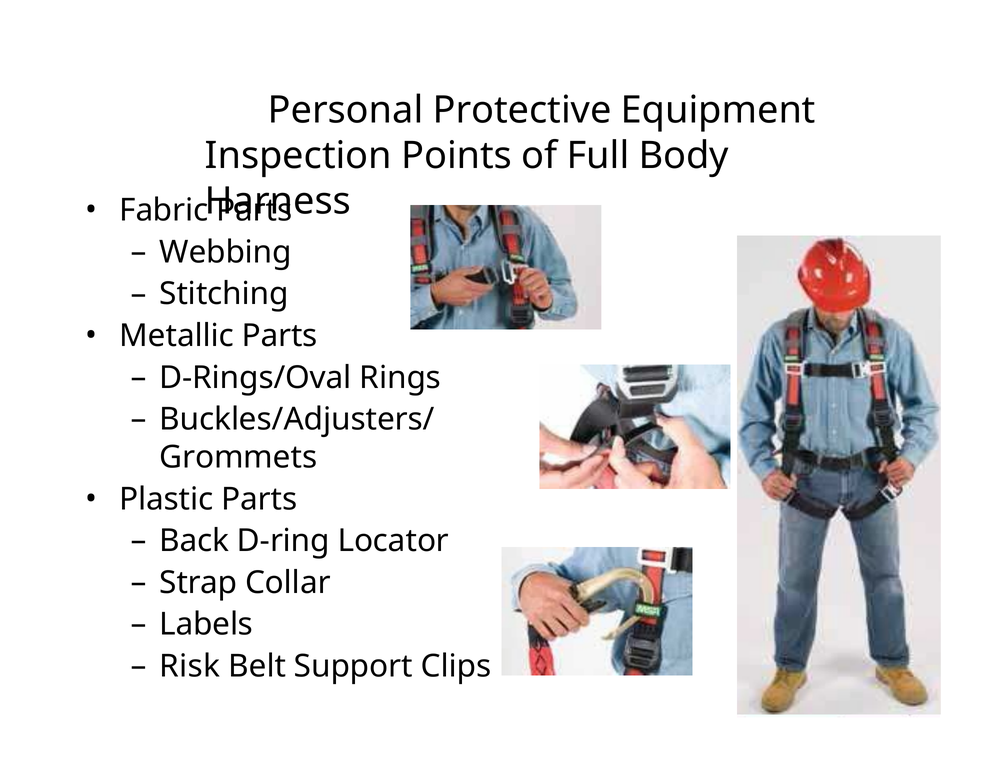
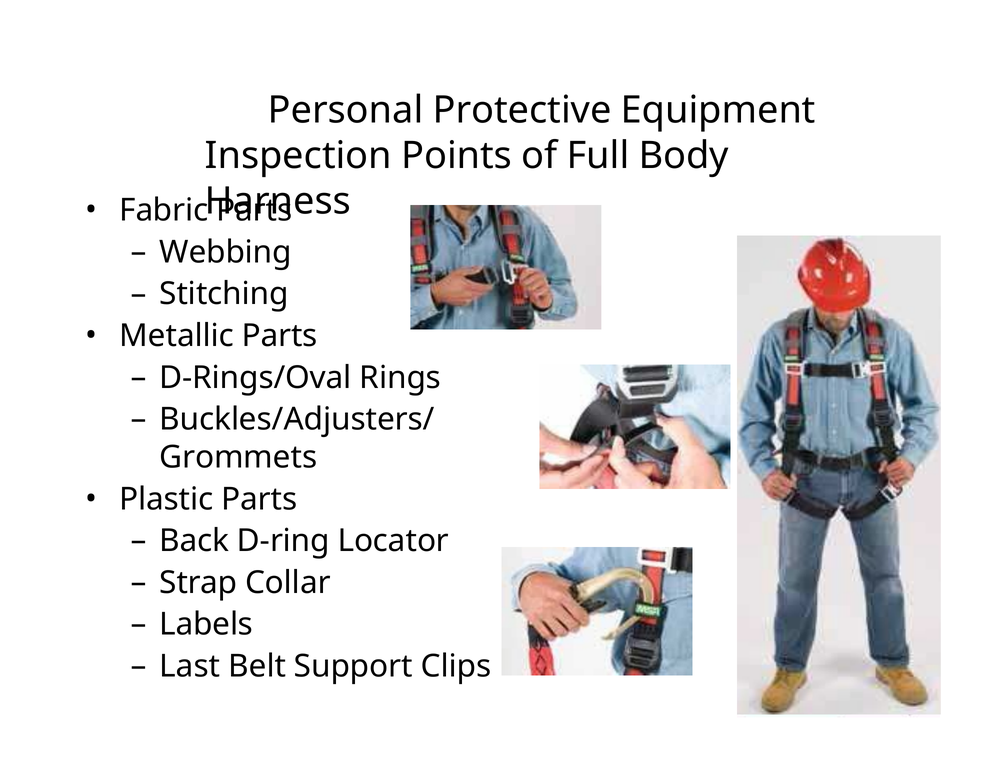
Risk: Risk -> Last (190, 666)
